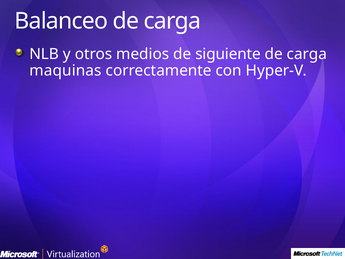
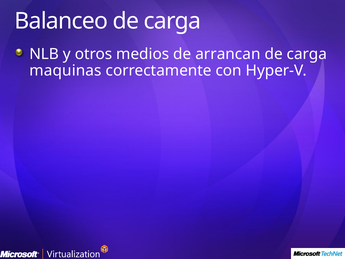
siguiente: siguiente -> arrancan (228, 54)
